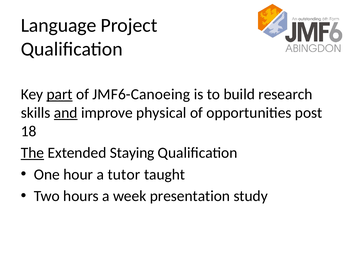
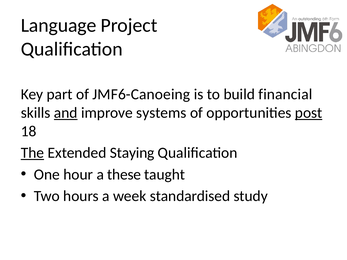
part underline: present -> none (60, 94)
research: research -> financial (285, 94)
physical: physical -> systems (161, 113)
post underline: none -> present (309, 113)
tutor: tutor -> these (124, 175)
presentation: presentation -> standardised (190, 196)
